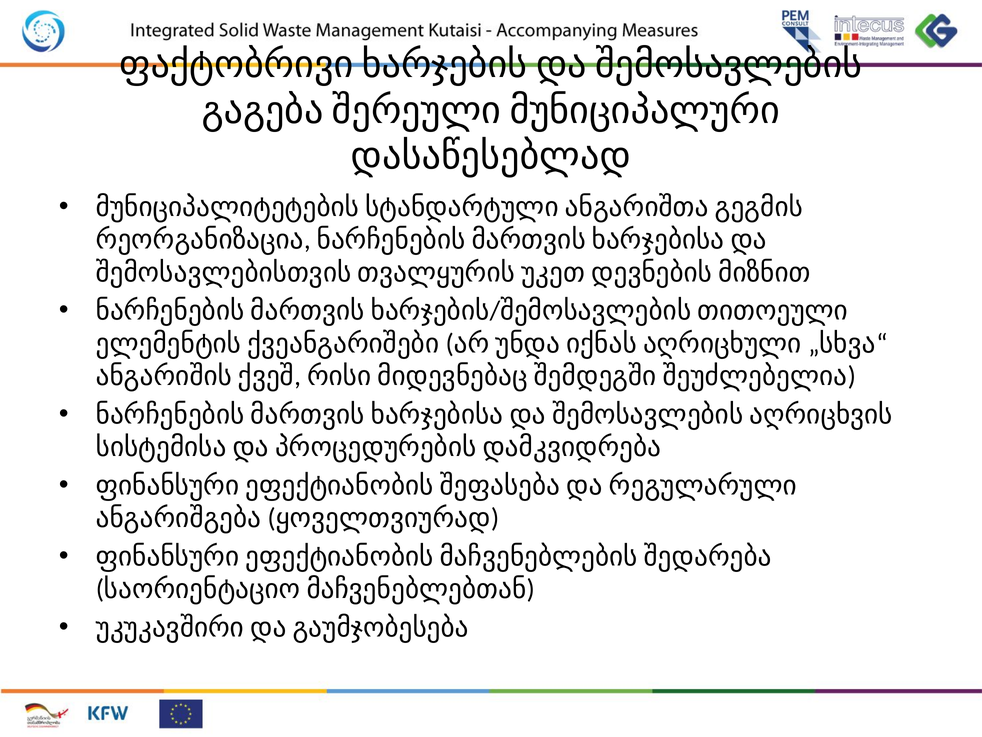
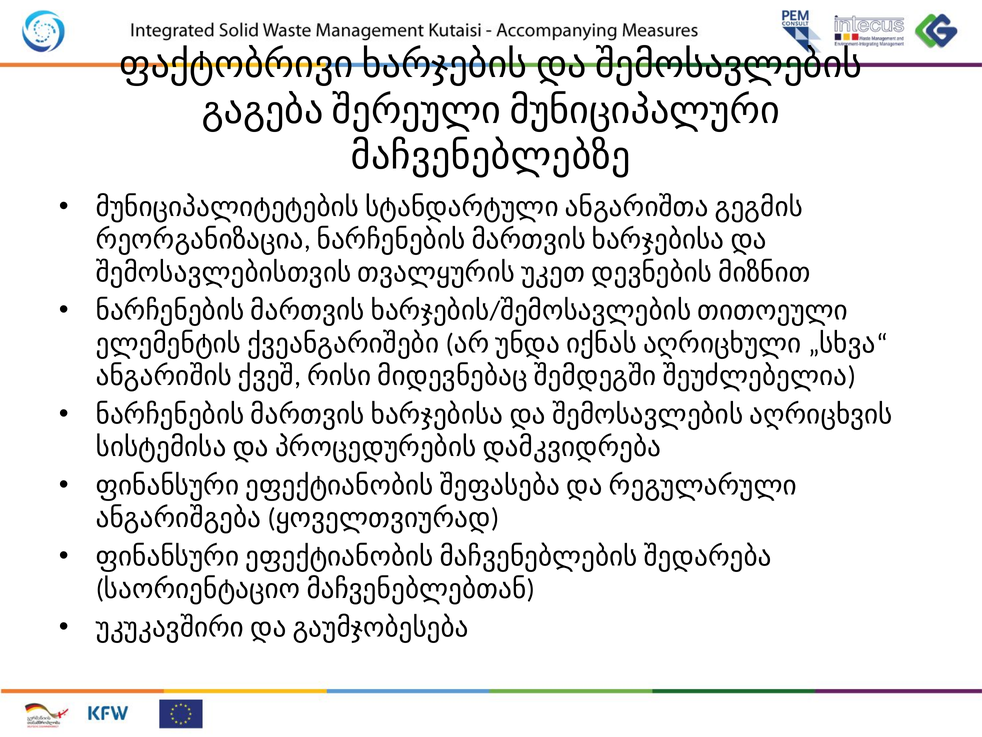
დასაწესებლად: დასაწესებლად -> მაჩვენებლებზე (491, 156)
